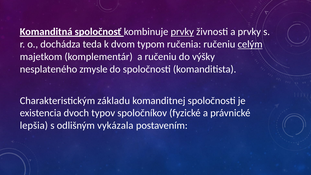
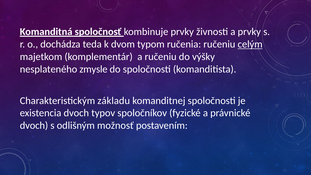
prvky underline: present -> none (182, 32)
lepšia: lepšia -> dvoch (34, 125)
vykázala: vykázala -> možnosť (115, 125)
